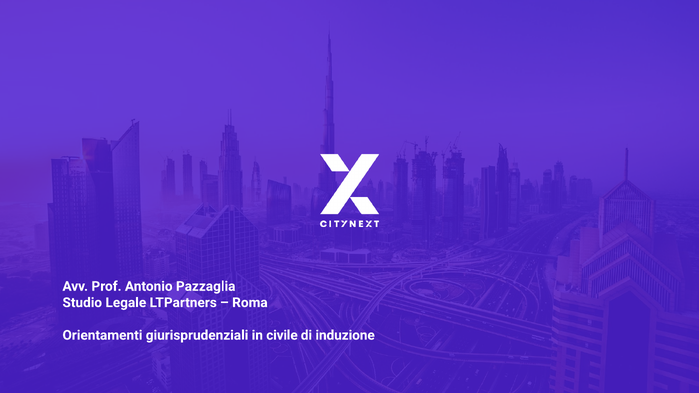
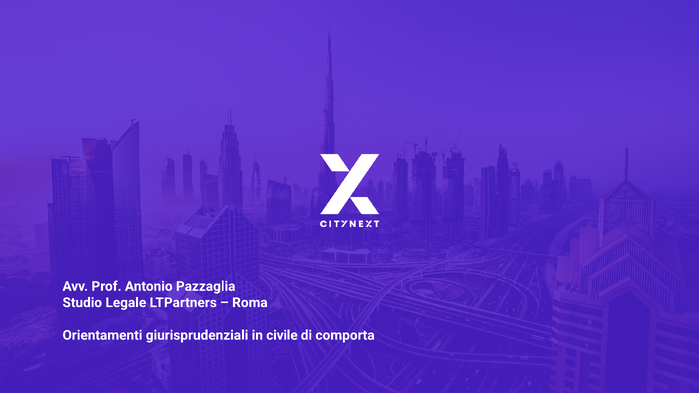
induzione: induzione -> comporta (345, 335)
